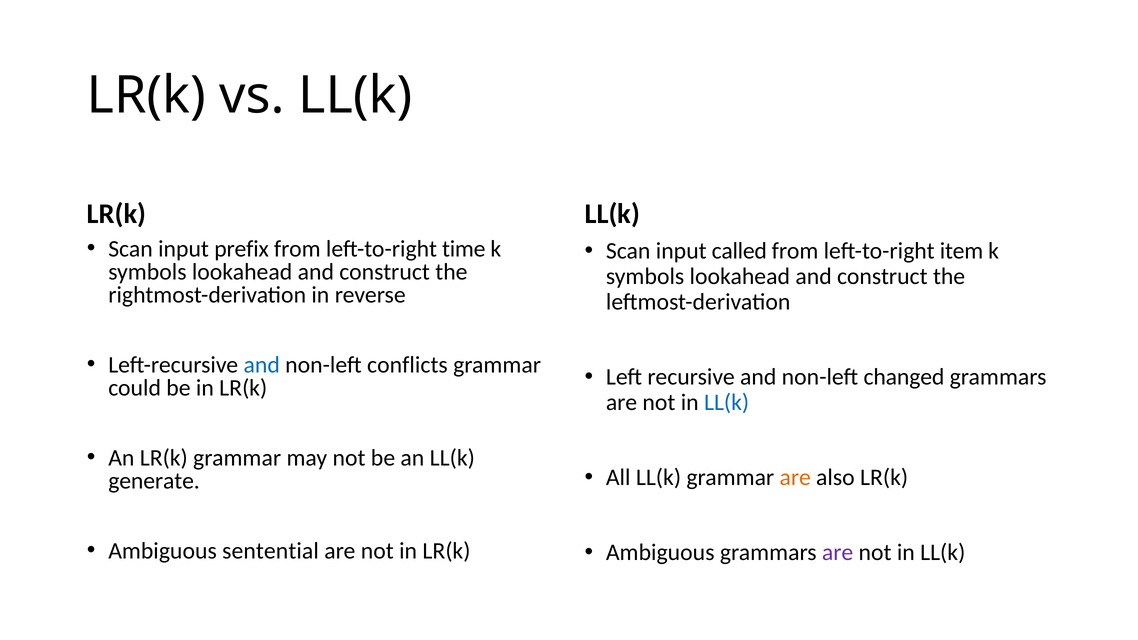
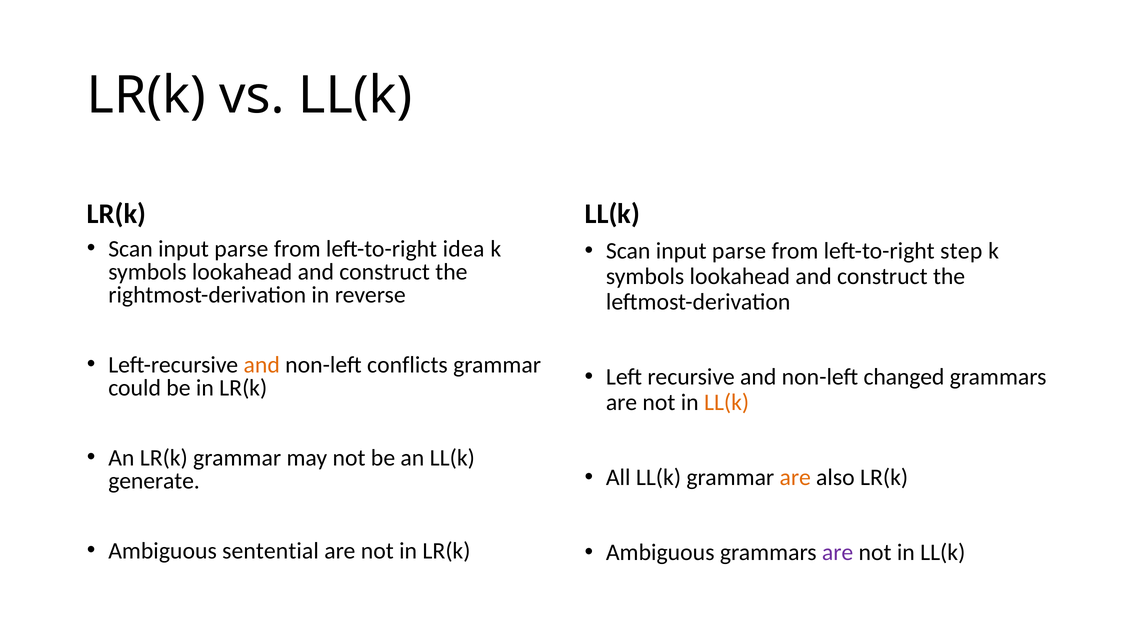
prefix: prefix -> parse (241, 249)
time: time -> idea (464, 249)
called: called -> parse (739, 251)
item: item -> step (961, 251)
and colour: blue -> orange (262, 365)
LL(k colour: blue -> orange (727, 403)
